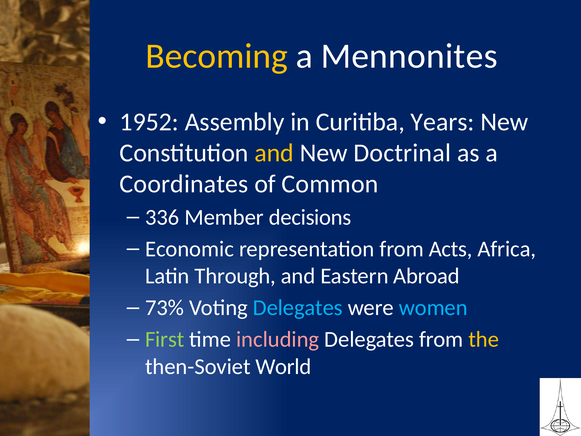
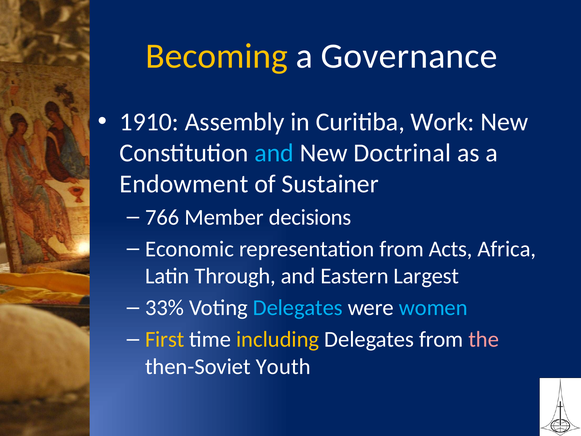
Mennonites: Mennonites -> Governance (409, 56)
1952: 1952 -> 1910 (149, 122)
Years: Years -> Work (443, 122)
and colour: yellow -> light blue (274, 153)
Coordinates: Coordinates -> Endowment (184, 184)
Common: Common -> Sustainer (330, 184)
336: 336 -> 766 (162, 217)
Abroad: Abroad -> Largest (426, 276)
73%: 73% -> 33% (165, 308)
First colour: light green -> yellow (165, 339)
including colour: pink -> yellow (278, 339)
the colour: yellow -> pink (484, 339)
World: World -> Youth (283, 366)
